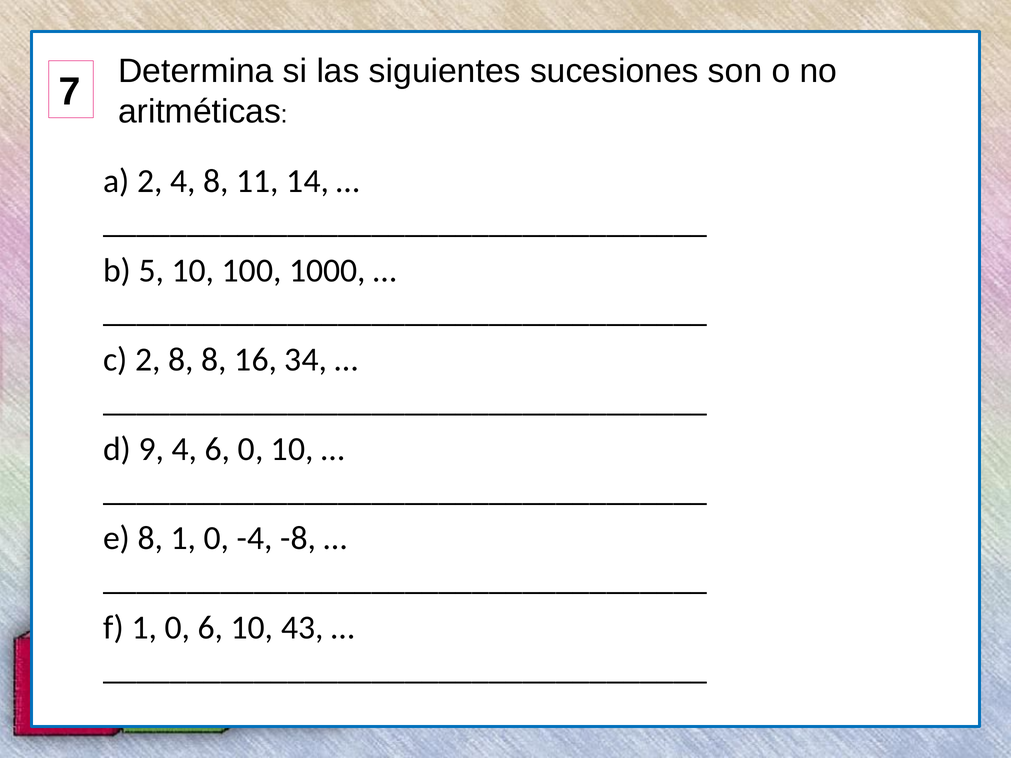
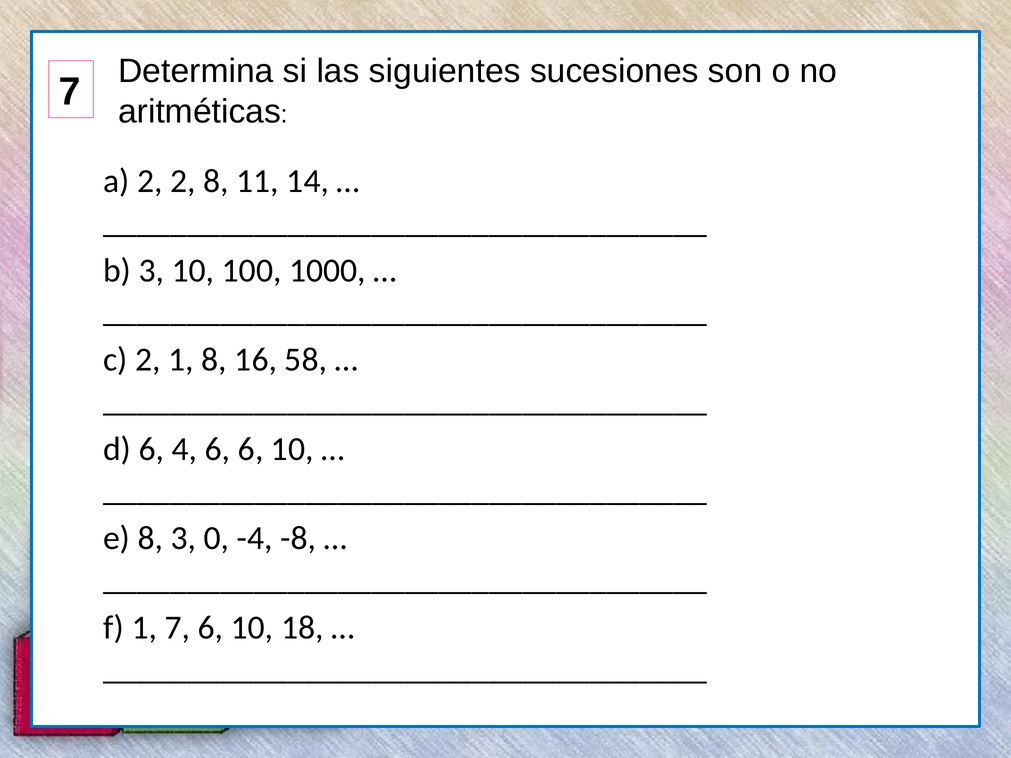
2 4: 4 -> 2 (183, 181)
b 5: 5 -> 3 (151, 271)
2 8: 8 -> 1 (181, 360)
34: 34 -> 58 (306, 360)
d 9: 9 -> 6 (151, 449)
6 0: 0 -> 6 (251, 449)
8 1: 1 -> 3 (184, 538)
f 1 0: 0 -> 7 (177, 628)
43: 43 -> 18 (302, 628)
